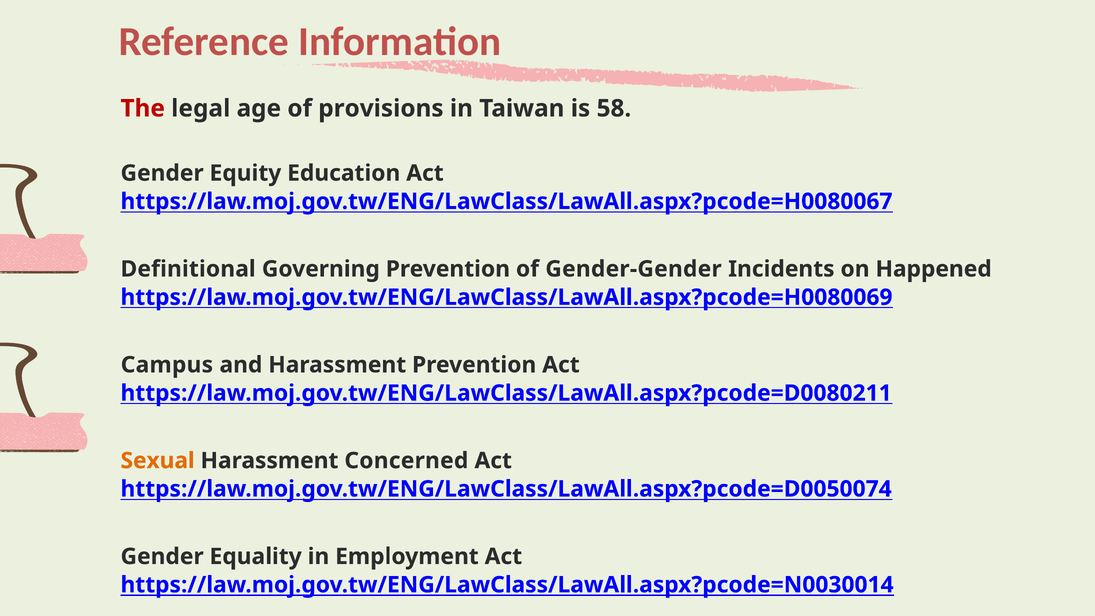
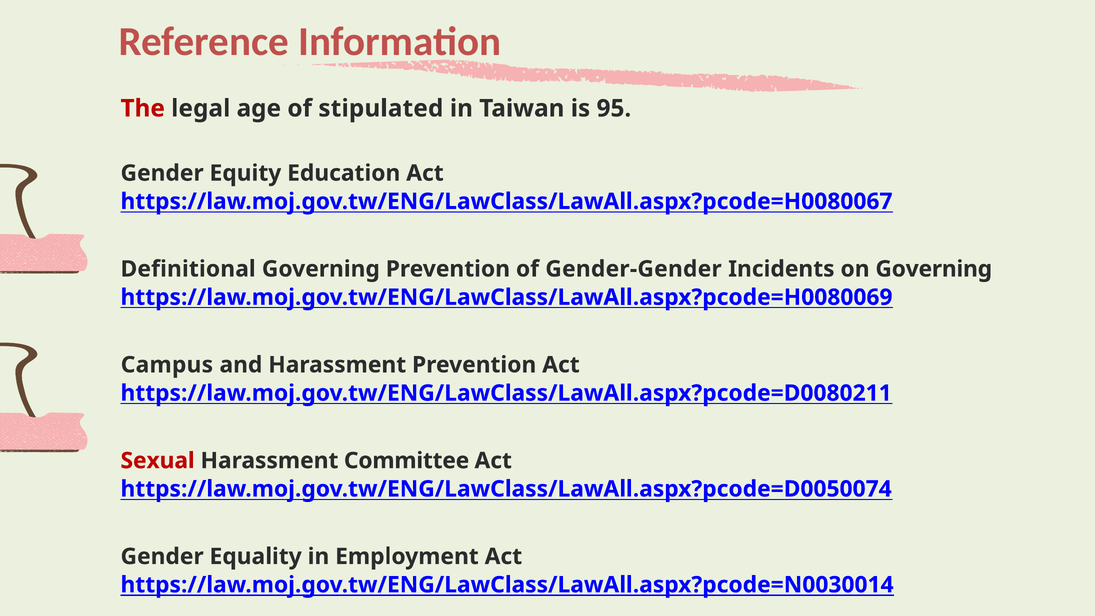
provisions: provisions -> stipulated (381, 108)
58: 58 -> 95 (614, 108)
on Happened: Happened -> Governing (934, 269)
Sexual colour: orange -> red (158, 461)
Concerned: Concerned -> Committee (407, 461)
